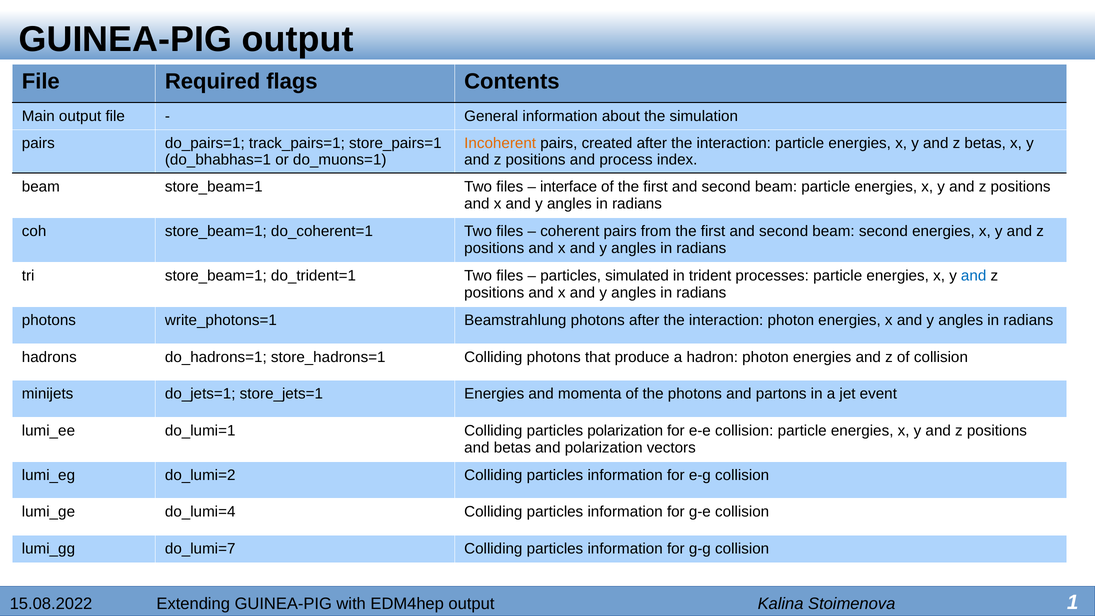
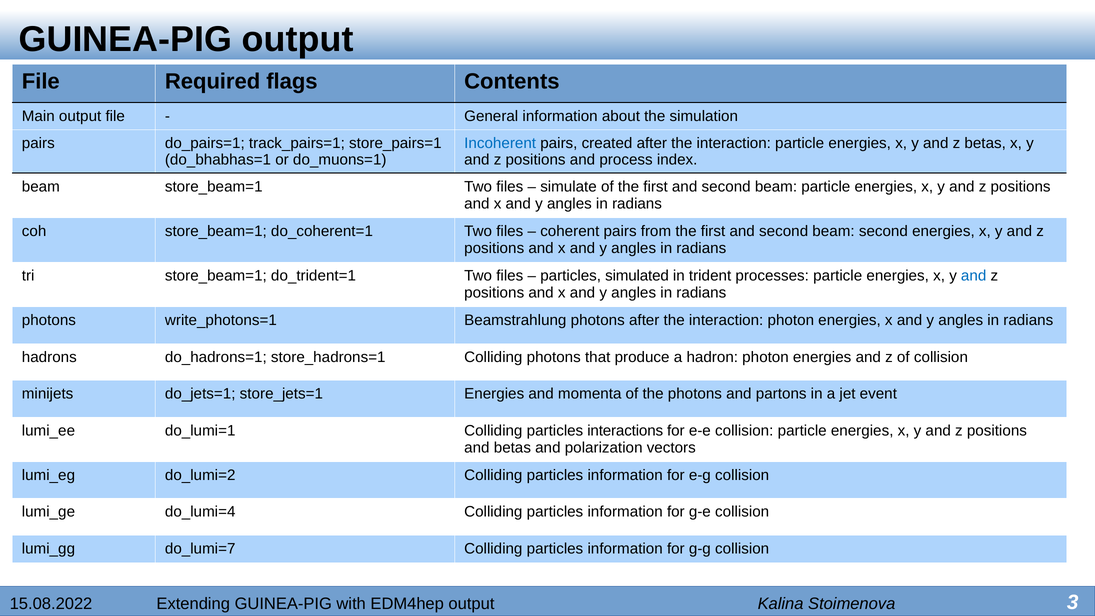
Incoherent colour: orange -> blue (500, 143)
interface: interface -> simulate (569, 187)
particles polarization: polarization -> interactions (625, 431)
1: 1 -> 3 (1073, 602)
